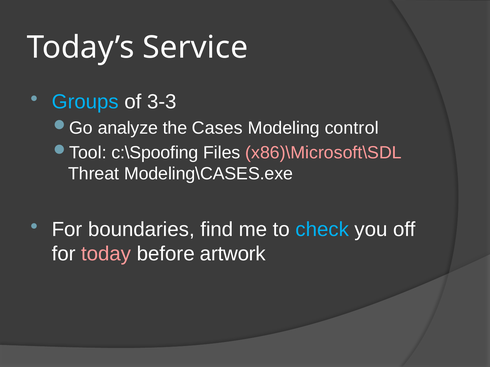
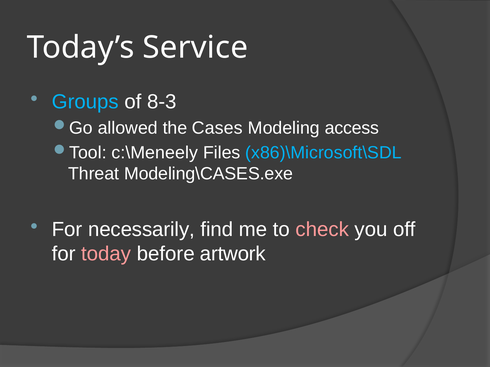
3-3: 3-3 -> 8-3 (162, 102)
analyze: analyze -> allowed (128, 128)
control: control -> access (352, 128)
c:\Spoofing: c:\Spoofing -> c:\Meneely (155, 153)
x86)\Microsoft\SDL colour: pink -> light blue (323, 153)
boundaries: boundaries -> necessarily (141, 230)
check colour: light blue -> pink (322, 230)
